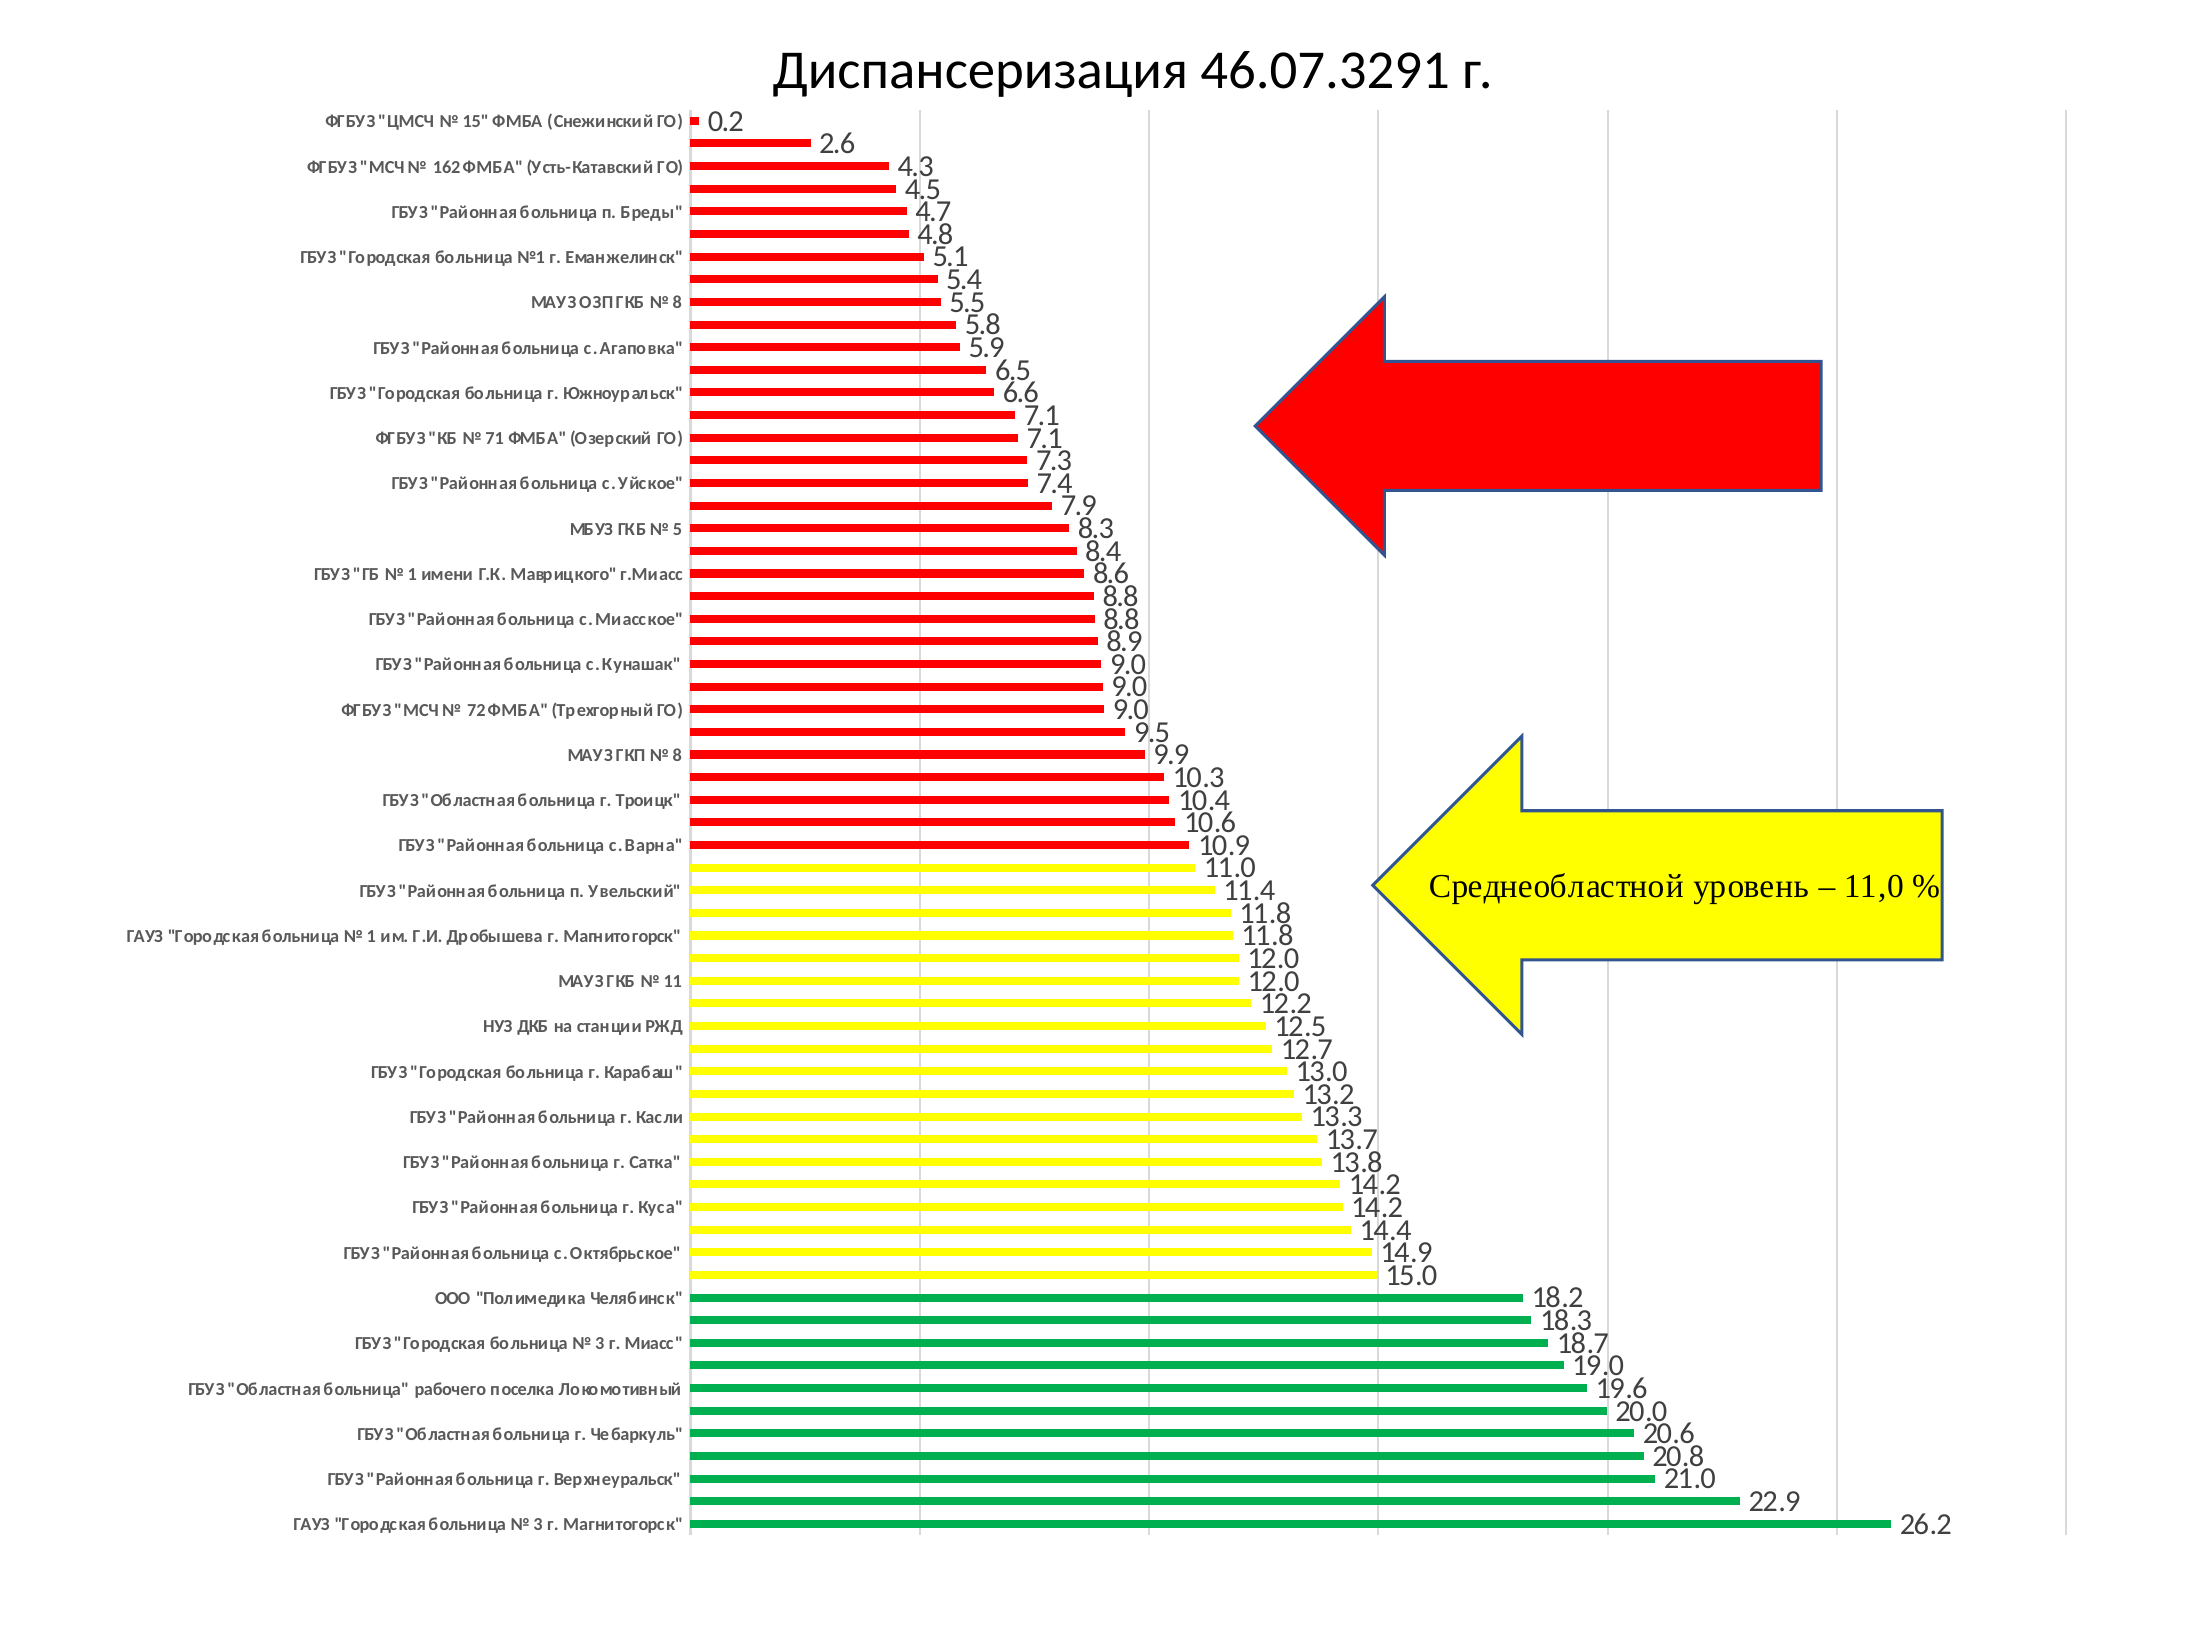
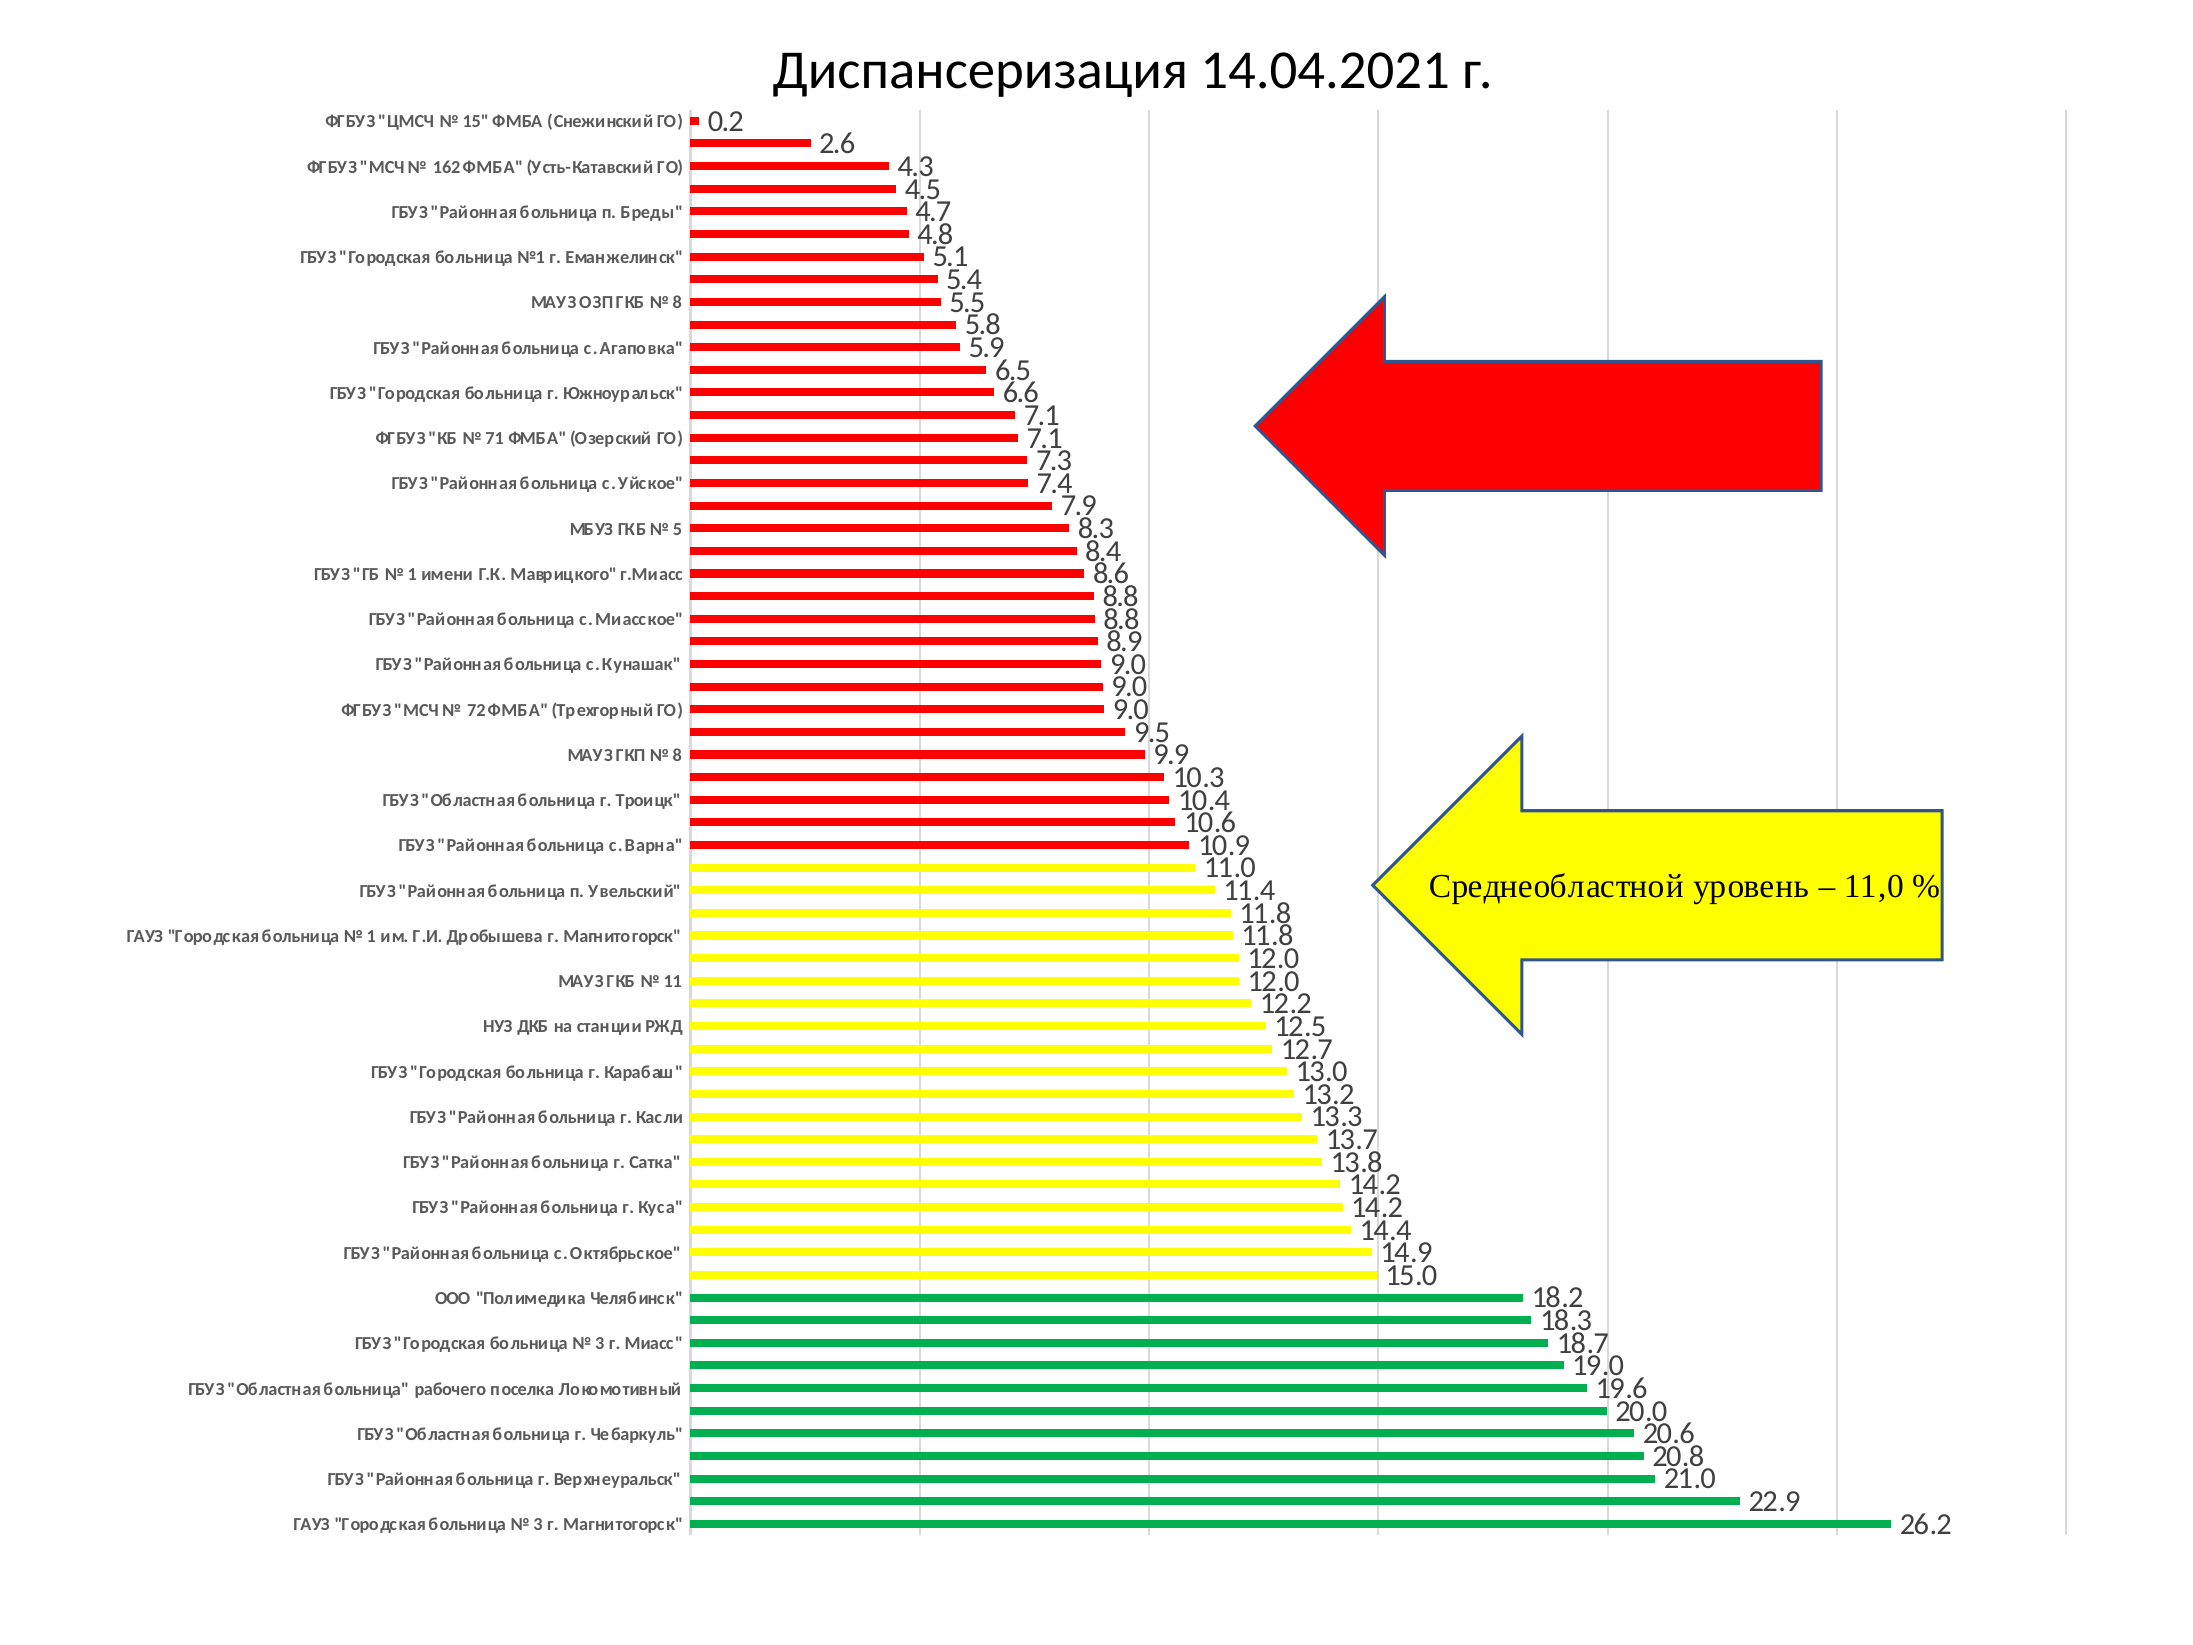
46.07.3291: 46.07.3291 -> 14.04.2021 (1325, 70)
